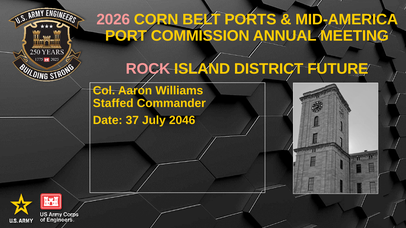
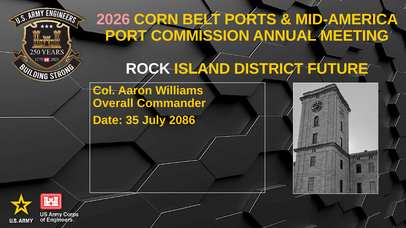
ROCK colour: pink -> white (148, 69)
Staffed: Staffed -> Overall (113, 103)
37: 37 -> 35 (132, 120)
2046: 2046 -> 2086 (182, 120)
